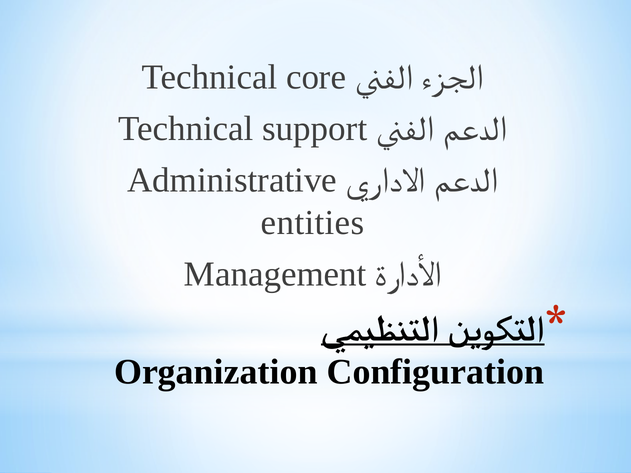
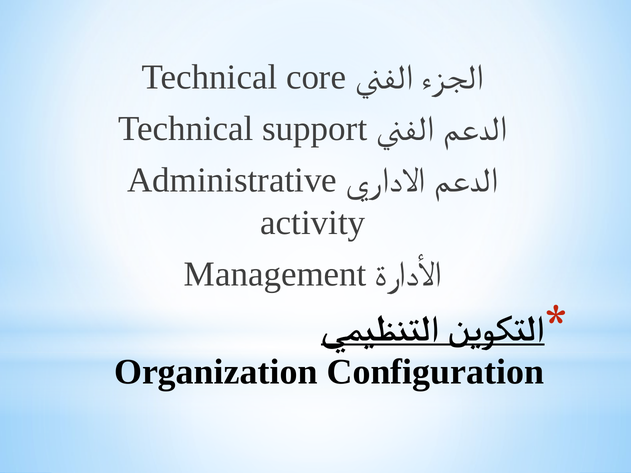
entities: entities -> activity (313, 223)
